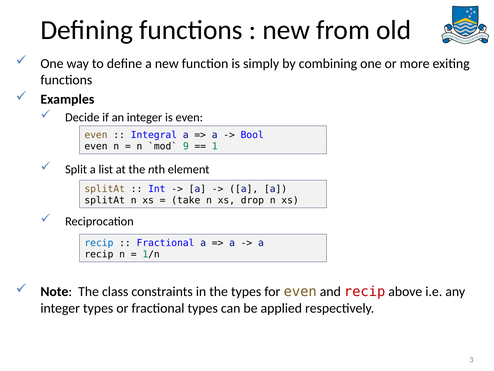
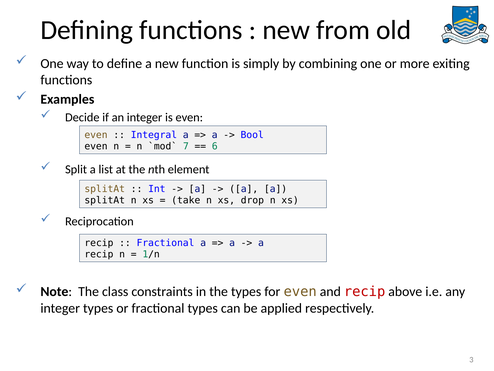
9: 9 -> 7 (186, 146)
1: 1 -> 6 (215, 146)
recip colour: blue -> black (99, 243)
